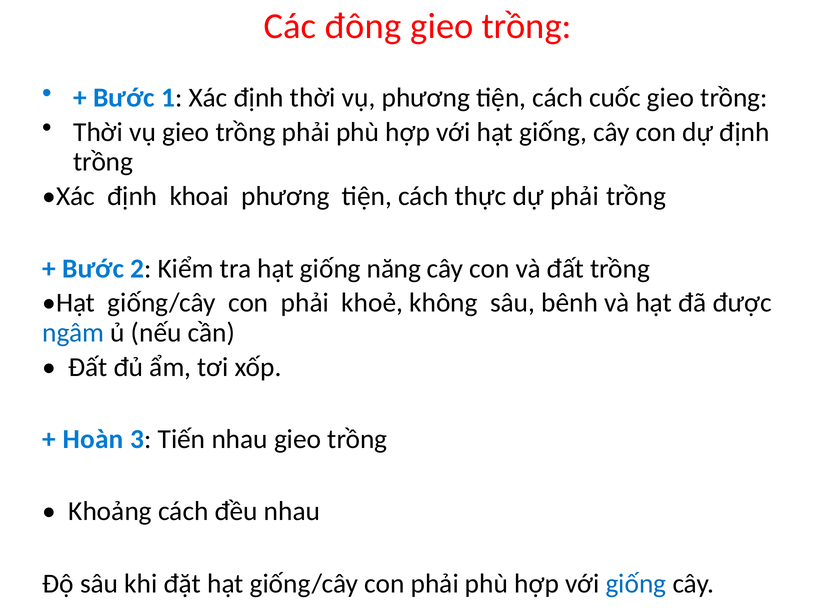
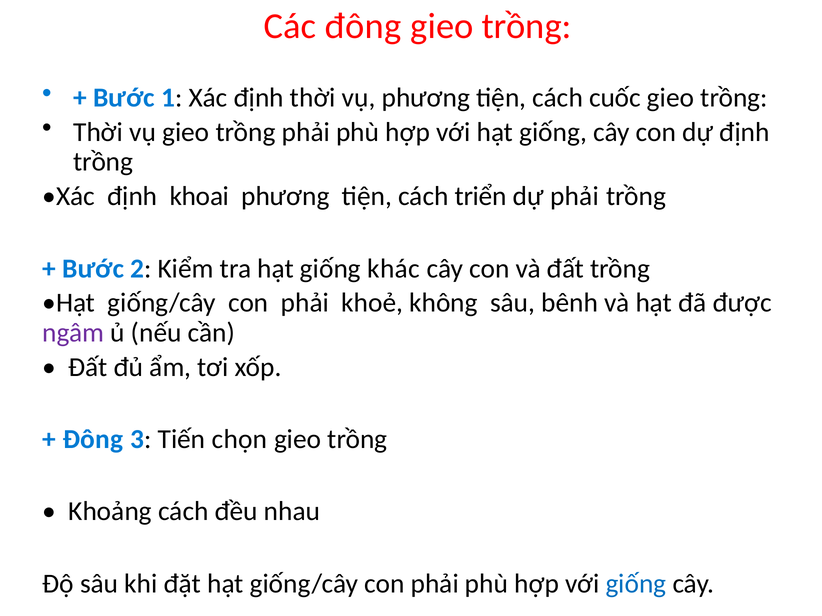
thực: thực -> triển (481, 196)
năng: năng -> khác (394, 269)
ngâm colour: blue -> purple (73, 333)
Hoàn: Hoàn -> Đông (93, 440)
Tiến nhau: nhau -> chọn (240, 440)
